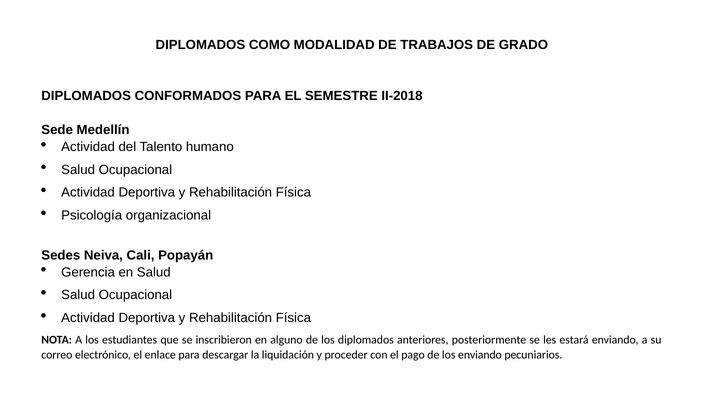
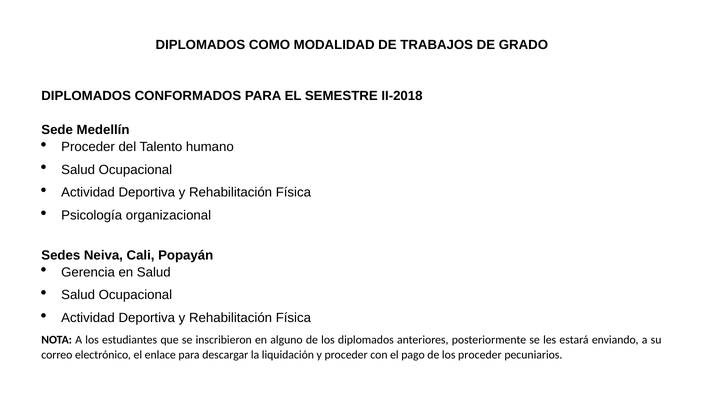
Actividad: Actividad -> Proceder (88, 147)
los enviando: enviando -> proceder (480, 355)
